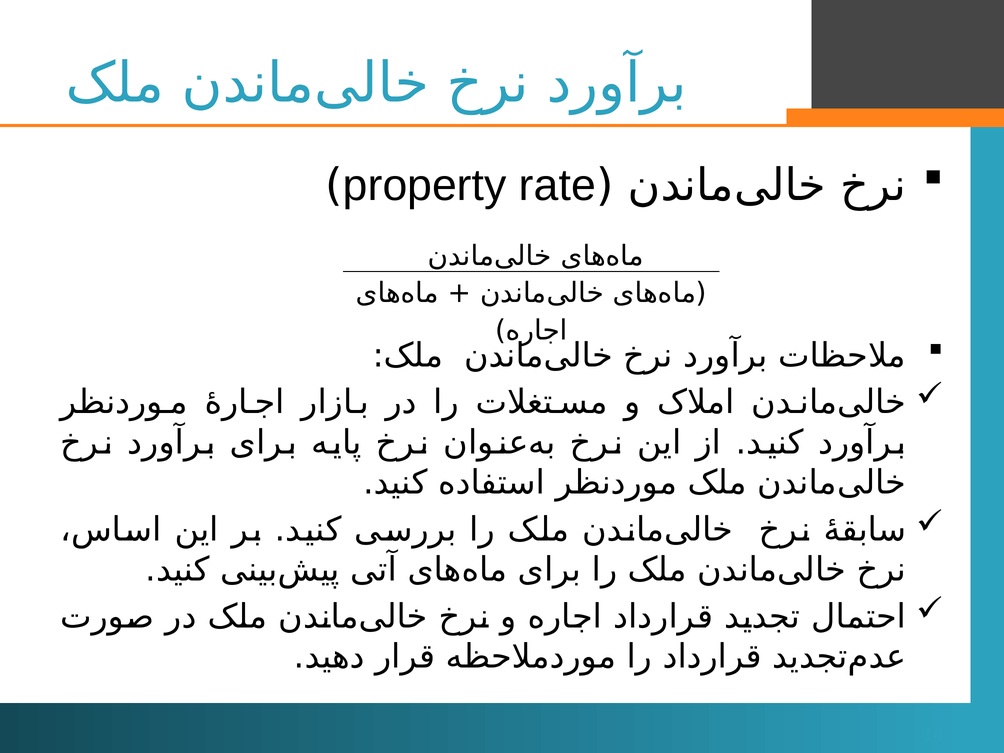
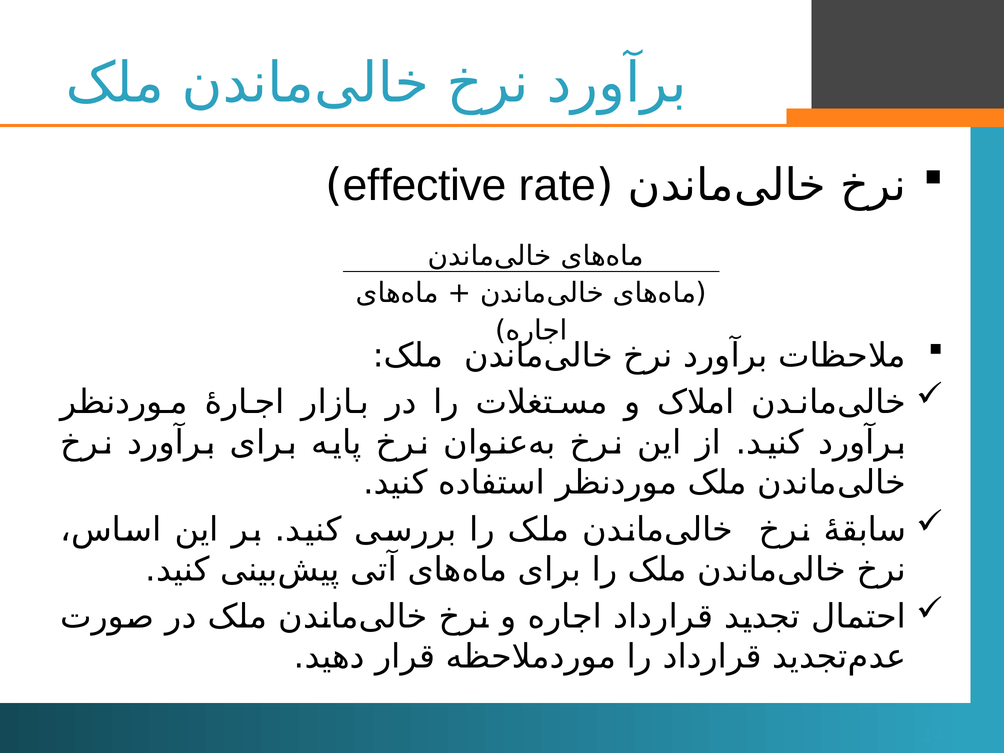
property: property -> effective (425, 186)
